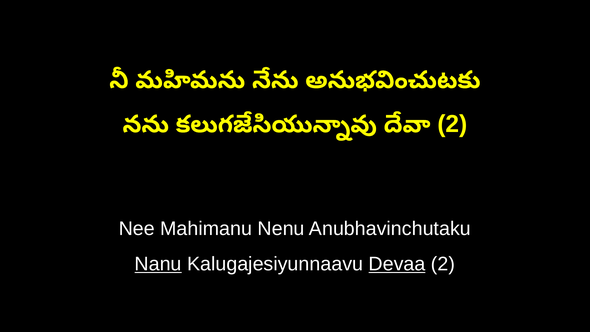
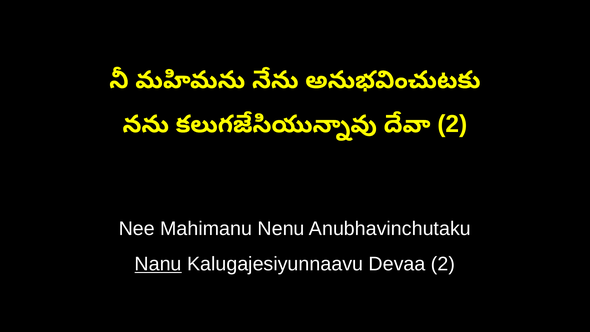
Devaa underline: present -> none (397, 264)
